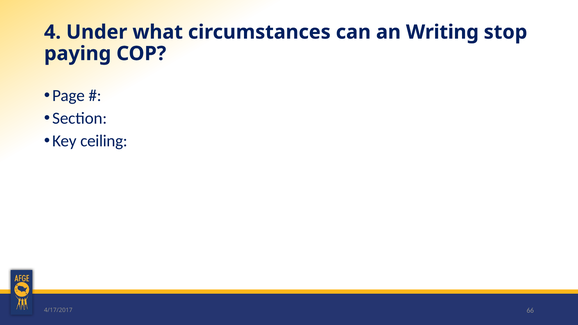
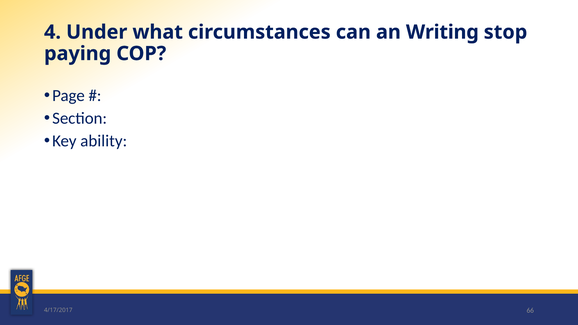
ceiling: ceiling -> ability (104, 141)
